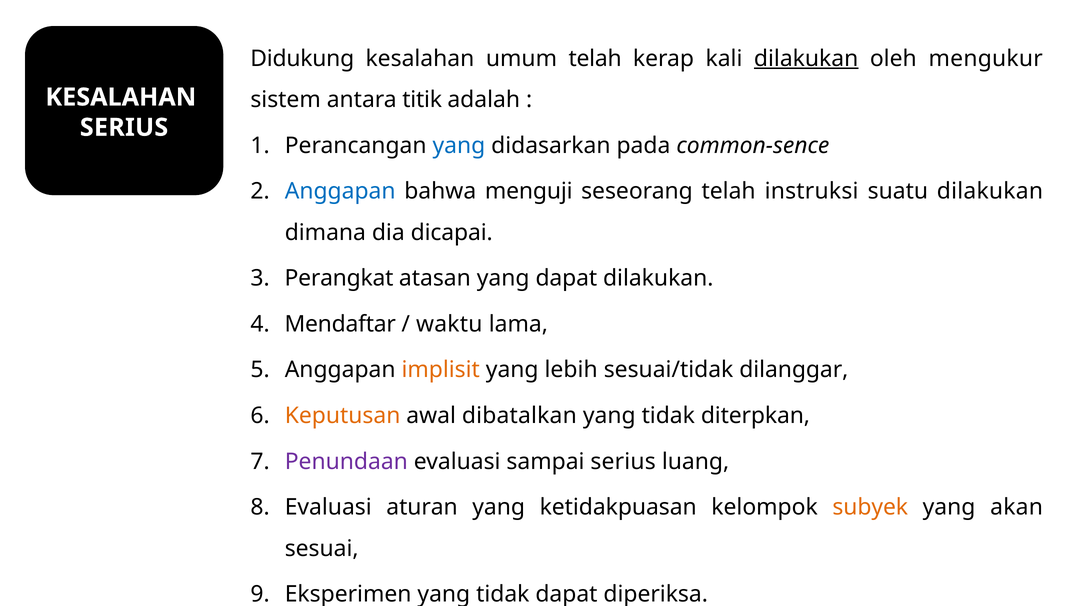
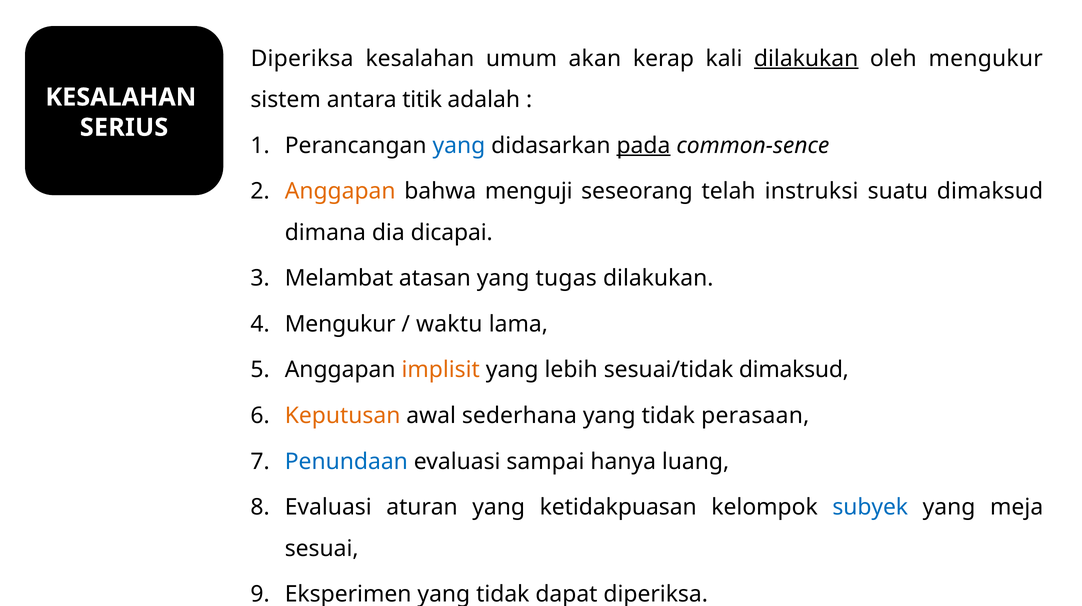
Didukung: Didukung -> Diperiksa (302, 58)
umum telah: telah -> akan (595, 58)
pada underline: none -> present (643, 145)
Anggapan colour: blue -> orange (340, 191)
suatu dilakukan: dilakukan -> dimaksud (990, 191)
Perangkat: Perangkat -> Melambat (339, 278)
yang dapat: dapat -> tugas (566, 278)
Mendaftar: Mendaftar -> Mengukur (340, 324)
sesuai/tidak dilanggar: dilanggar -> dimaksud (794, 370)
dibatalkan: dibatalkan -> sederhana (519, 416)
diterpkan: diterpkan -> perasaan (755, 416)
Penundaan colour: purple -> blue (346, 461)
sampai serius: serius -> hanya (623, 461)
subyek colour: orange -> blue (870, 507)
akan: akan -> meja (1017, 507)
